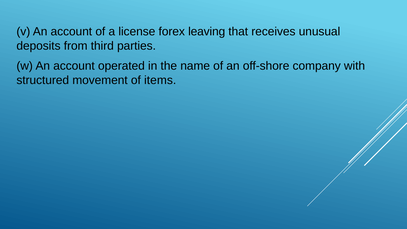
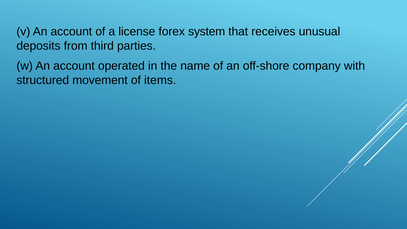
leaving: leaving -> system (207, 32)
